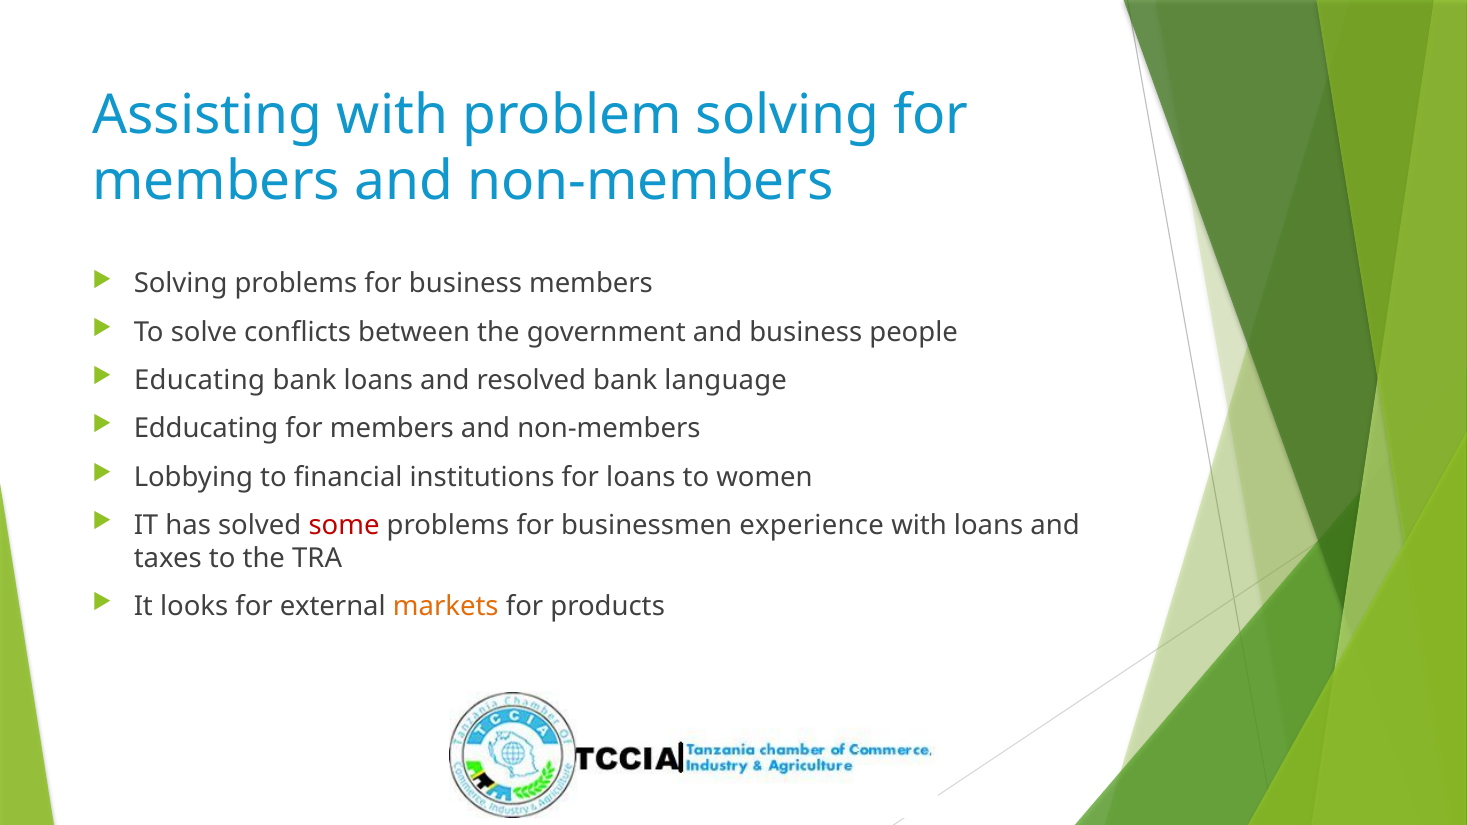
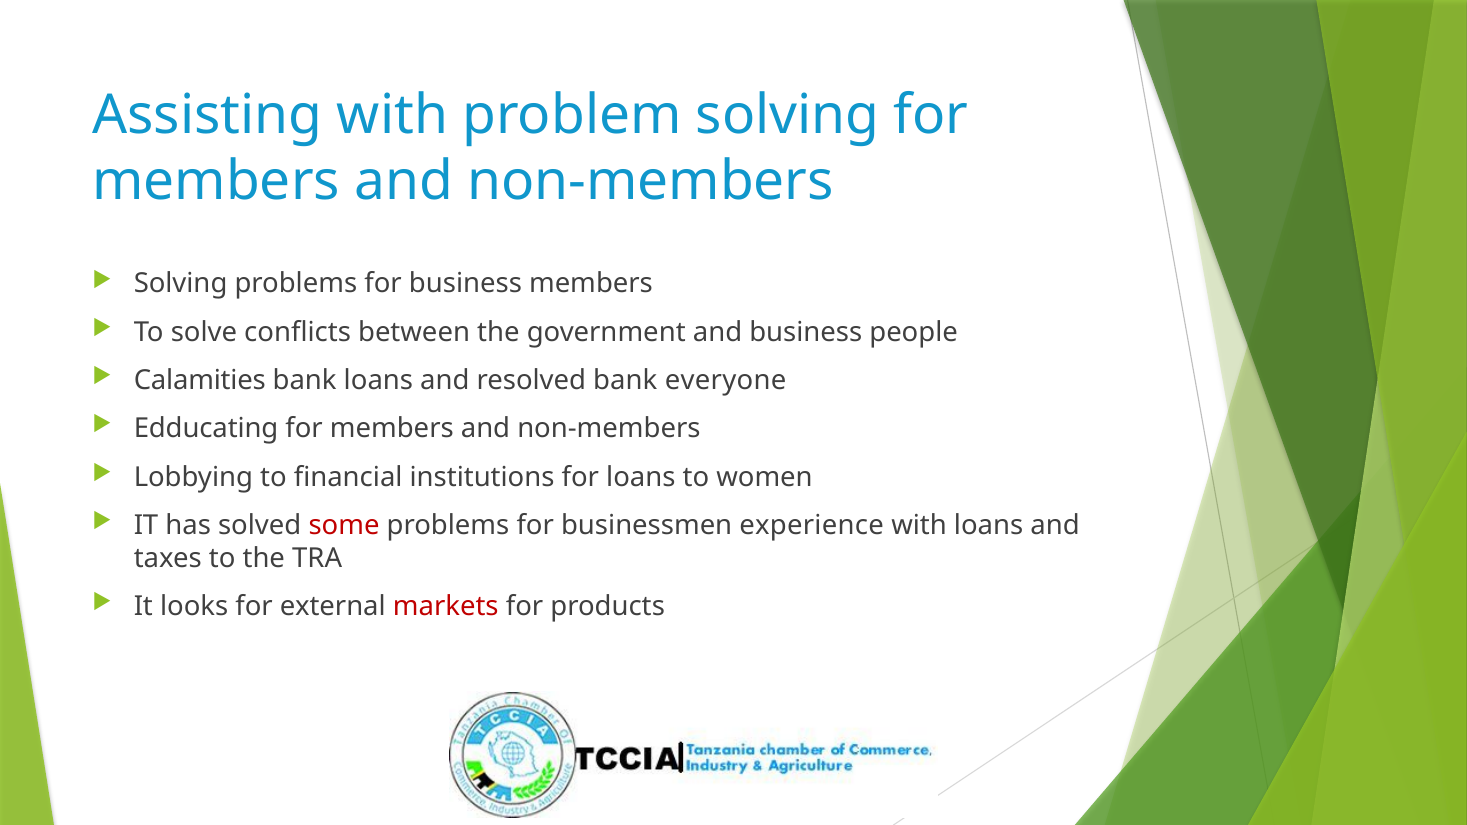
Educating: Educating -> Calamities (200, 381)
language: language -> everyone (726, 381)
markets colour: orange -> red (446, 607)
